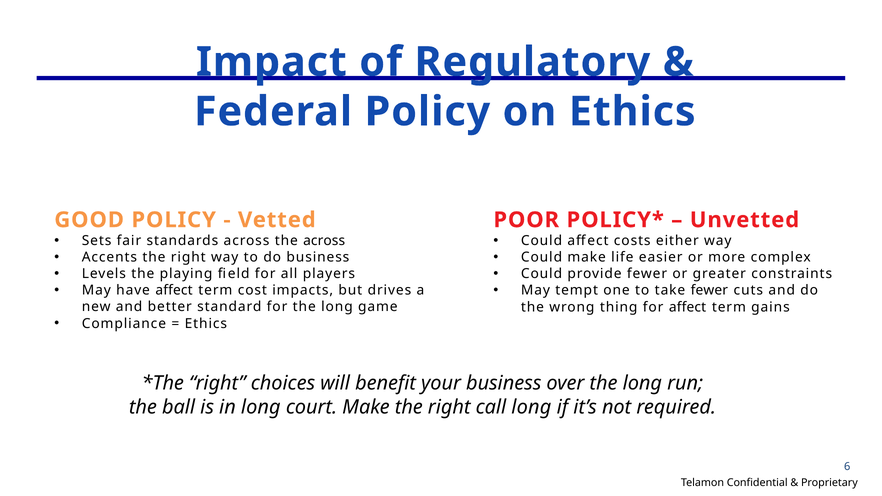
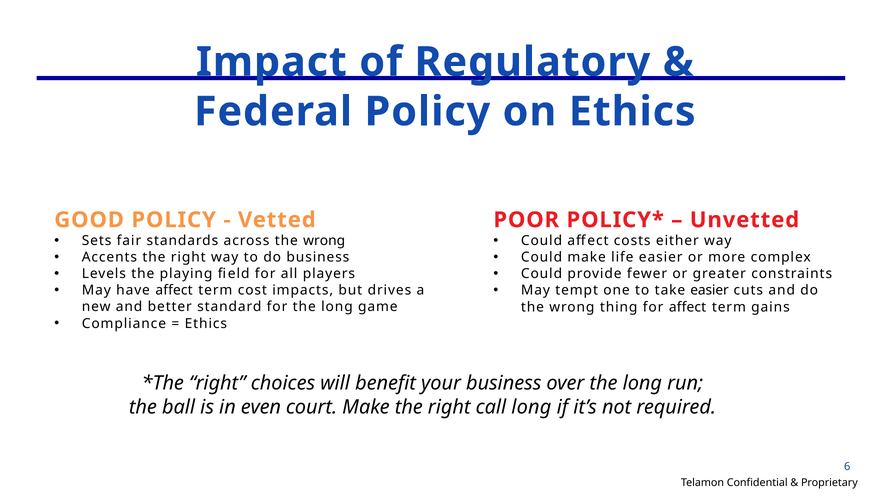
across the across: across -> wrong (324, 241)
take fewer: fewer -> easier (709, 290)
in long: long -> even (261, 407)
